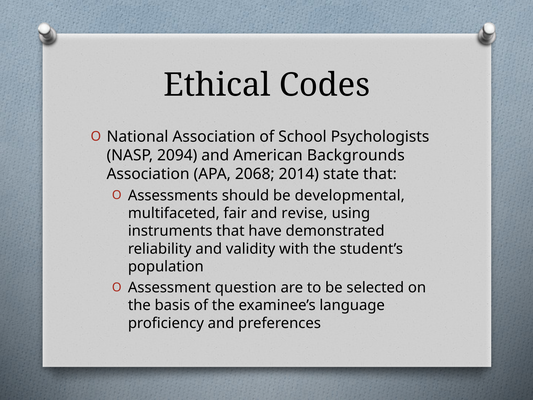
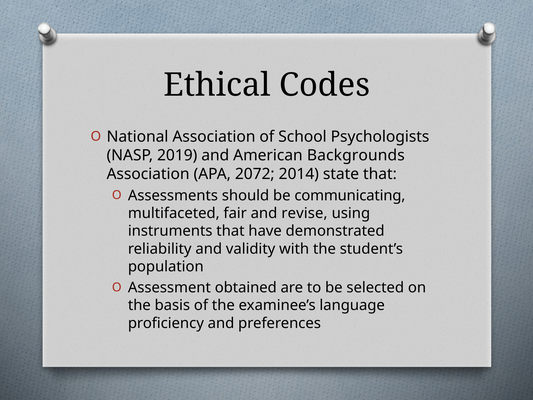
2094: 2094 -> 2019 (177, 155)
2068: 2068 -> 2072 (255, 174)
developmental: developmental -> communicating (350, 195)
question: question -> obtained (246, 287)
